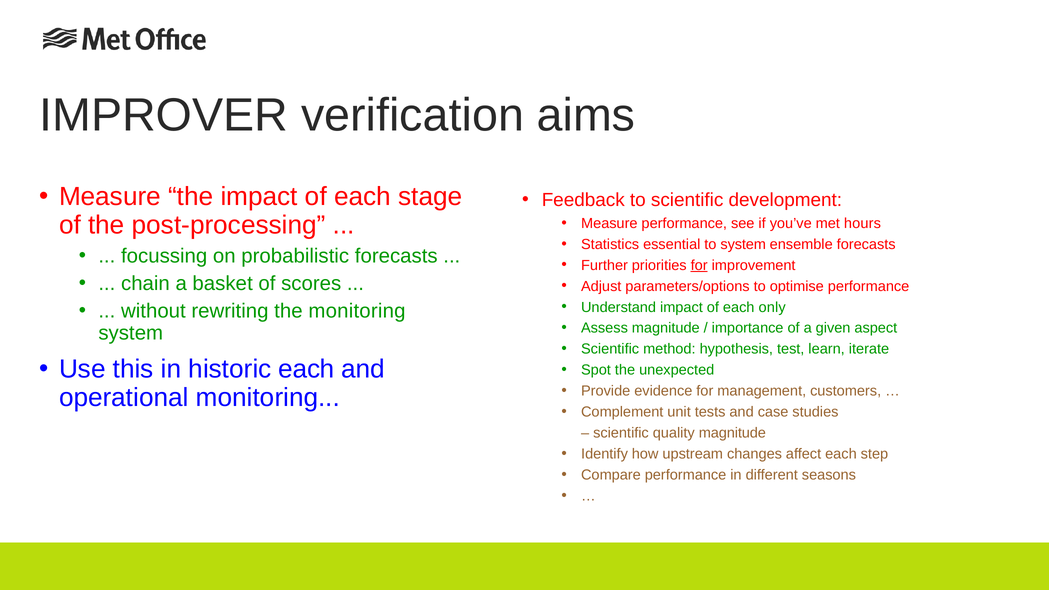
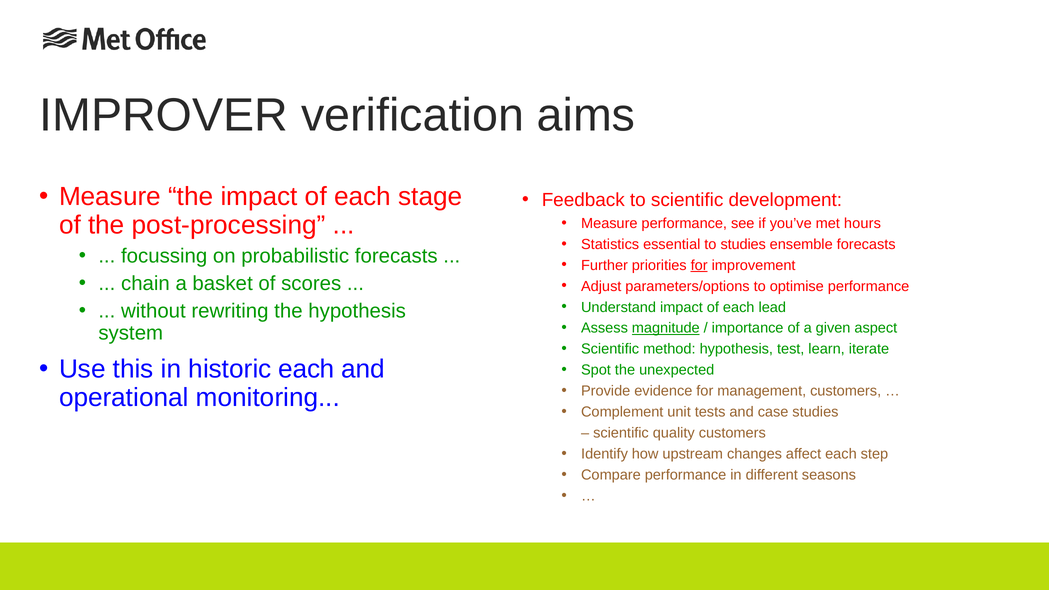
to system: system -> studies (743, 244)
only: only -> lead (772, 307)
the monitoring: monitoring -> hypothesis (357, 311)
magnitude underline: none -> present (666, 328)
quality magnitude: magnitude -> customers (732, 433)
